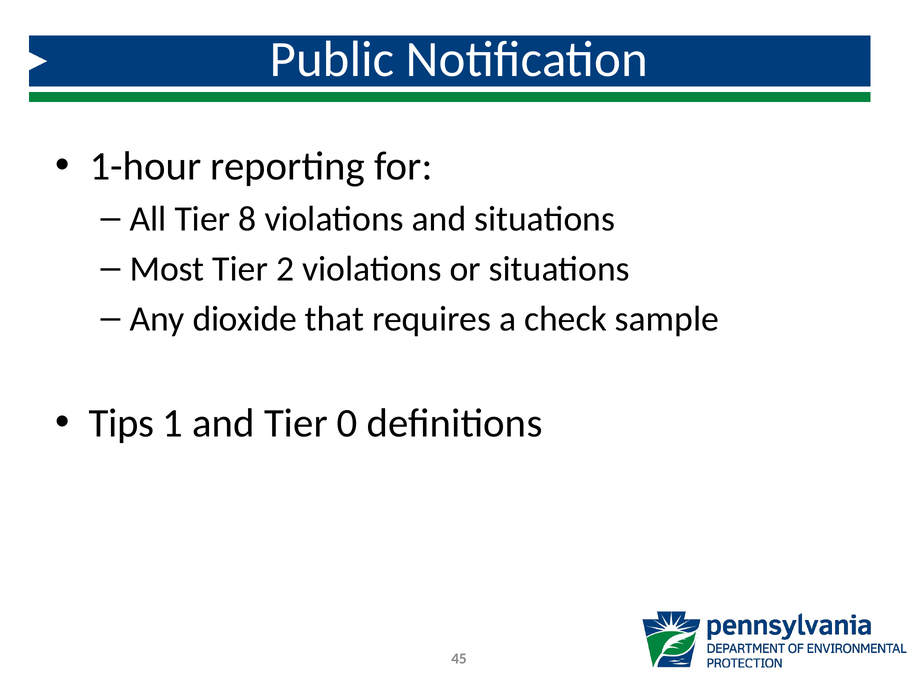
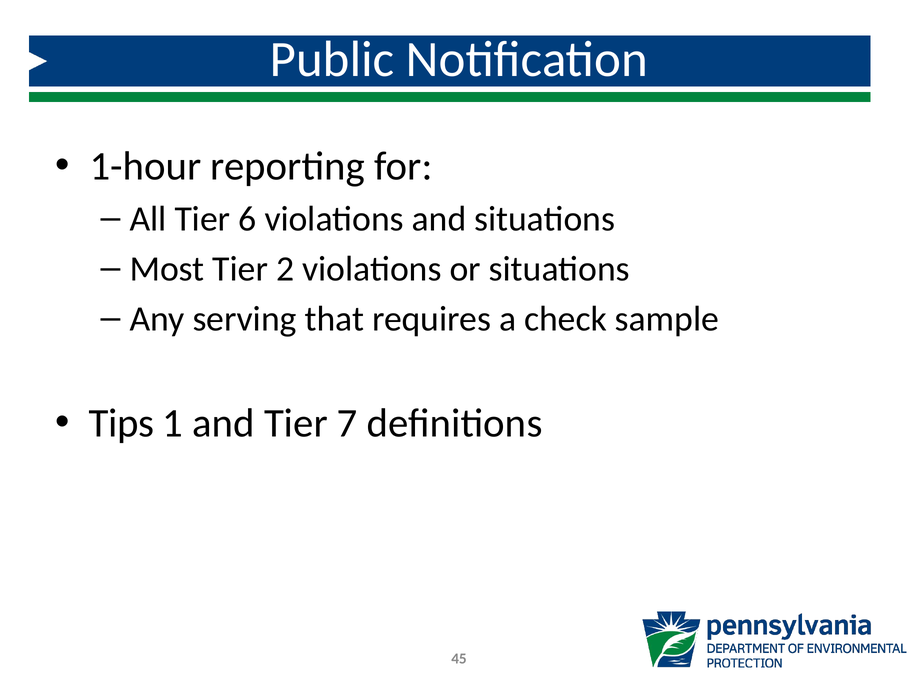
8: 8 -> 6 (247, 219)
dioxide: dioxide -> serving (245, 319)
0: 0 -> 7 (347, 424)
